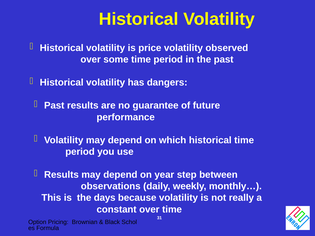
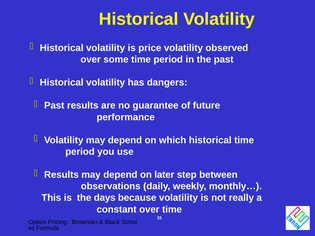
year: year -> later (164, 175)
